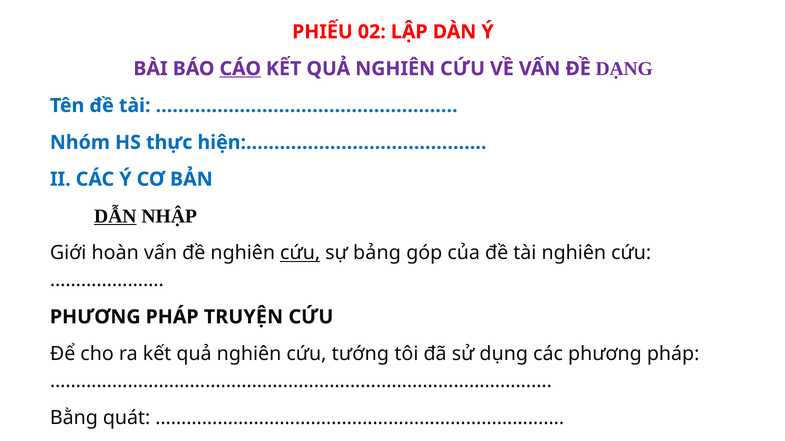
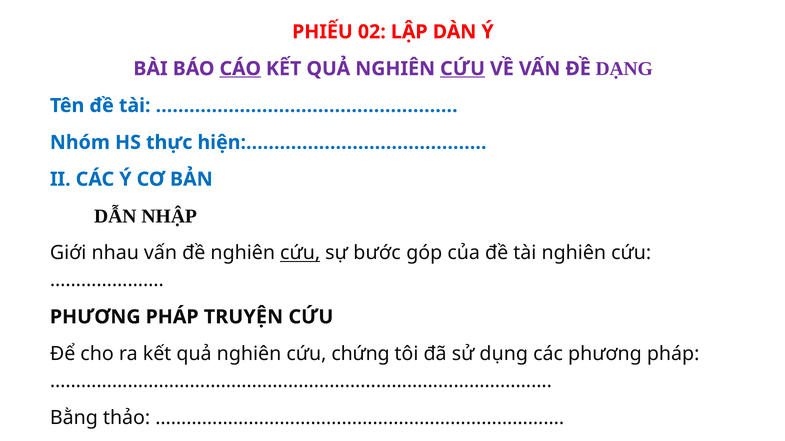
CỨU underline: none -> present (463, 69)
DẪN underline: present -> none (115, 216)
hoàn: hoàn -> nhau (115, 253)
bảng: bảng -> bước (377, 253)
tướng: tướng -> chứng (361, 354)
quát: quát -> thảo (127, 418)
